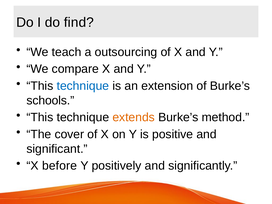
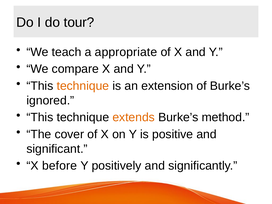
find: find -> tour (79, 22)
outsourcing: outsourcing -> appropriate (126, 52)
technique colour: blue -> orange (83, 86)
schools: schools -> ignored (50, 100)
